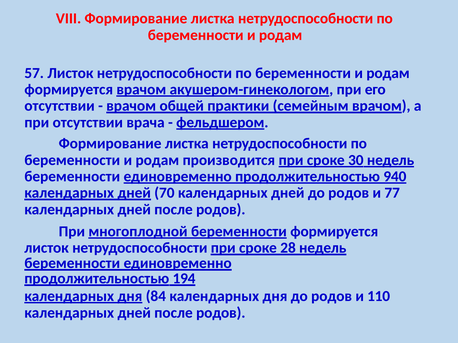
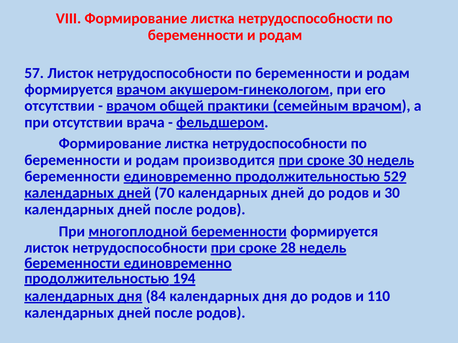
940: 940 -> 529 (395, 177)
и 77: 77 -> 30 (392, 193)
